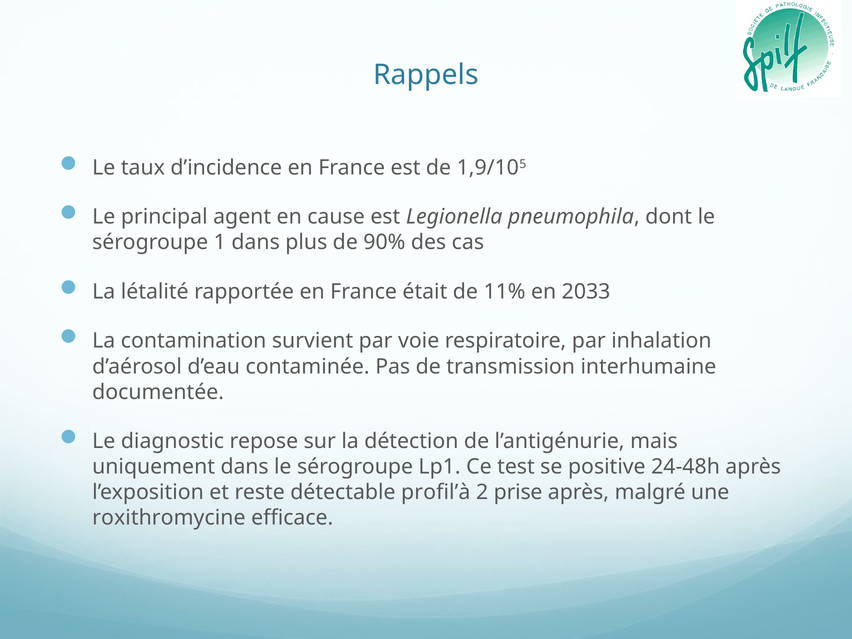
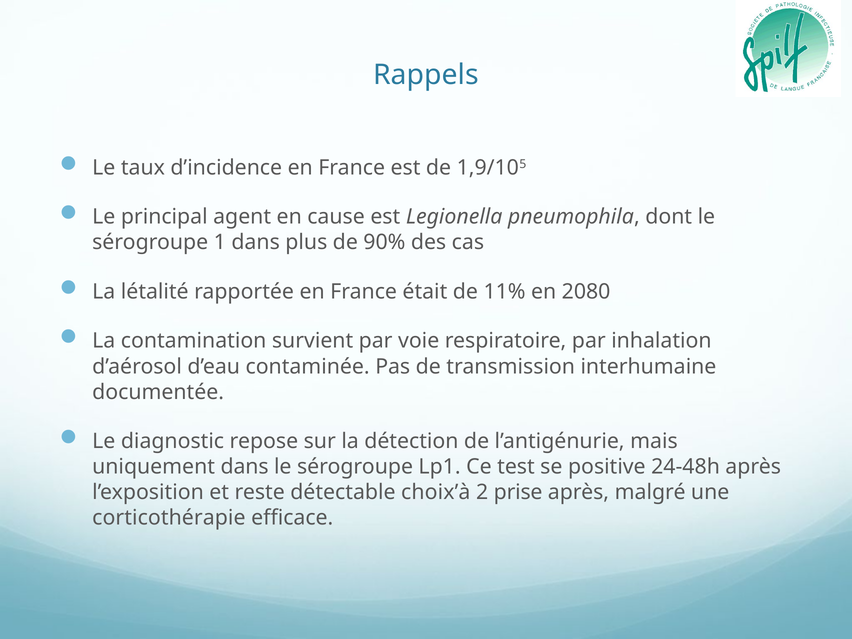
2033: 2033 -> 2080 (586, 292)
profil’à: profil’à -> choix’à (436, 492)
roxithromycine: roxithromycine -> corticothérapie (169, 518)
